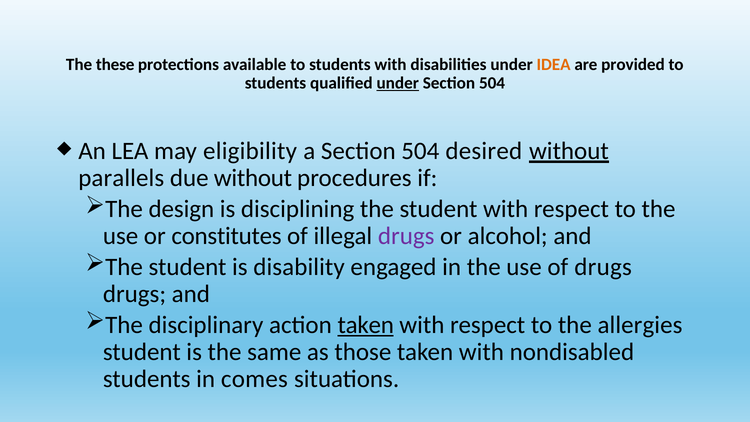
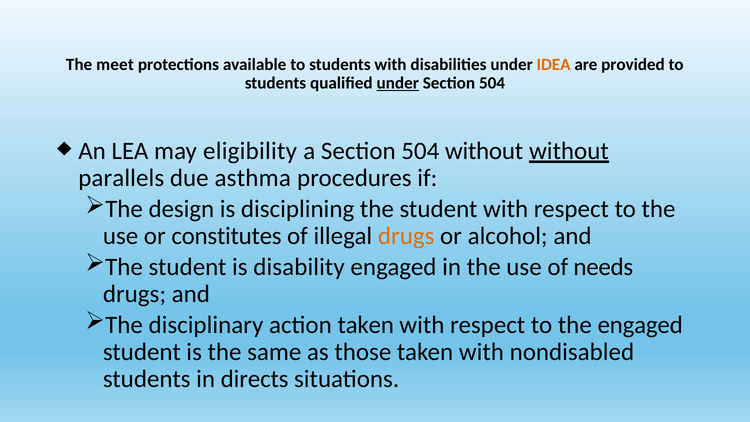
these: these -> meet (115, 65)
504 desired: desired -> without (484, 151)
due without: without -> asthma (253, 178)
drugs colour: purple -> orange (406, 236)
of drugs: drugs -> needs (603, 267)
taken underline: present -> none (366, 325)
the allergies: allergies -> engaged (640, 325)
comes: comes -> directs (255, 379)
